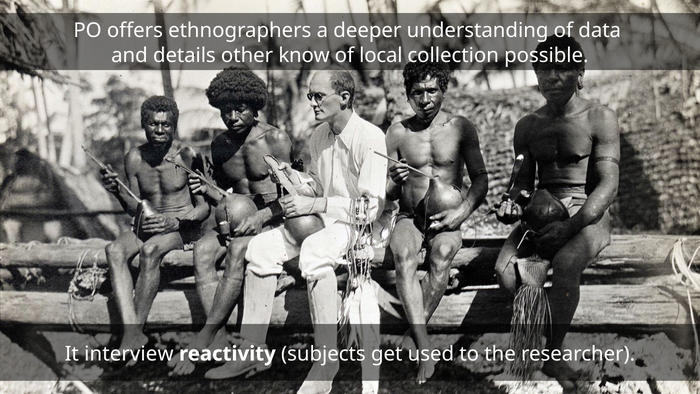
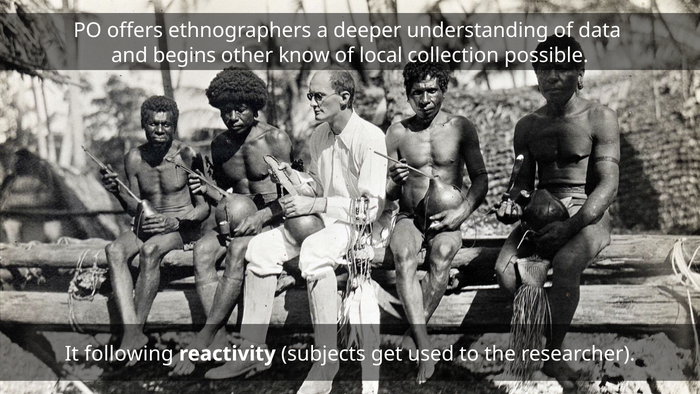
details: details -> begins (184, 55)
interview: interview -> following (129, 354)
